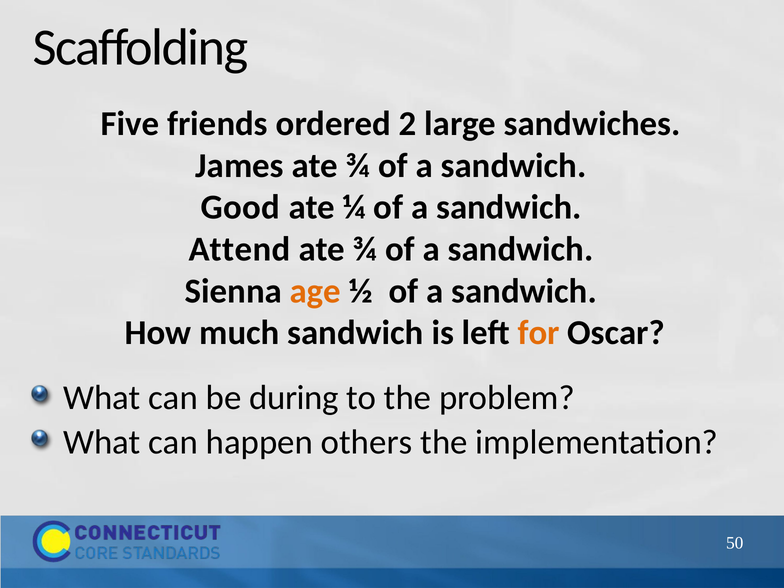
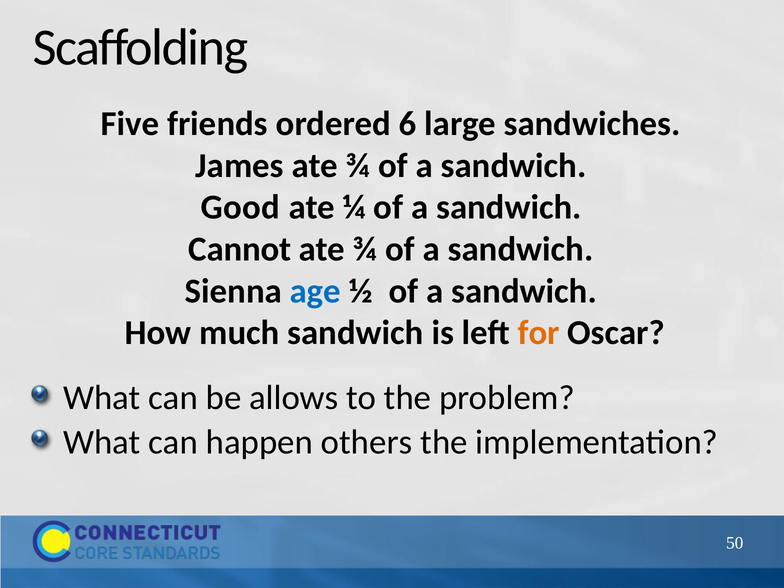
2: 2 -> 6 (408, 124)
Attend: Attend -> Cannot (240, 249)
age colour: orange -> blue (315, 291)
during: during -> allows (294, 398)
